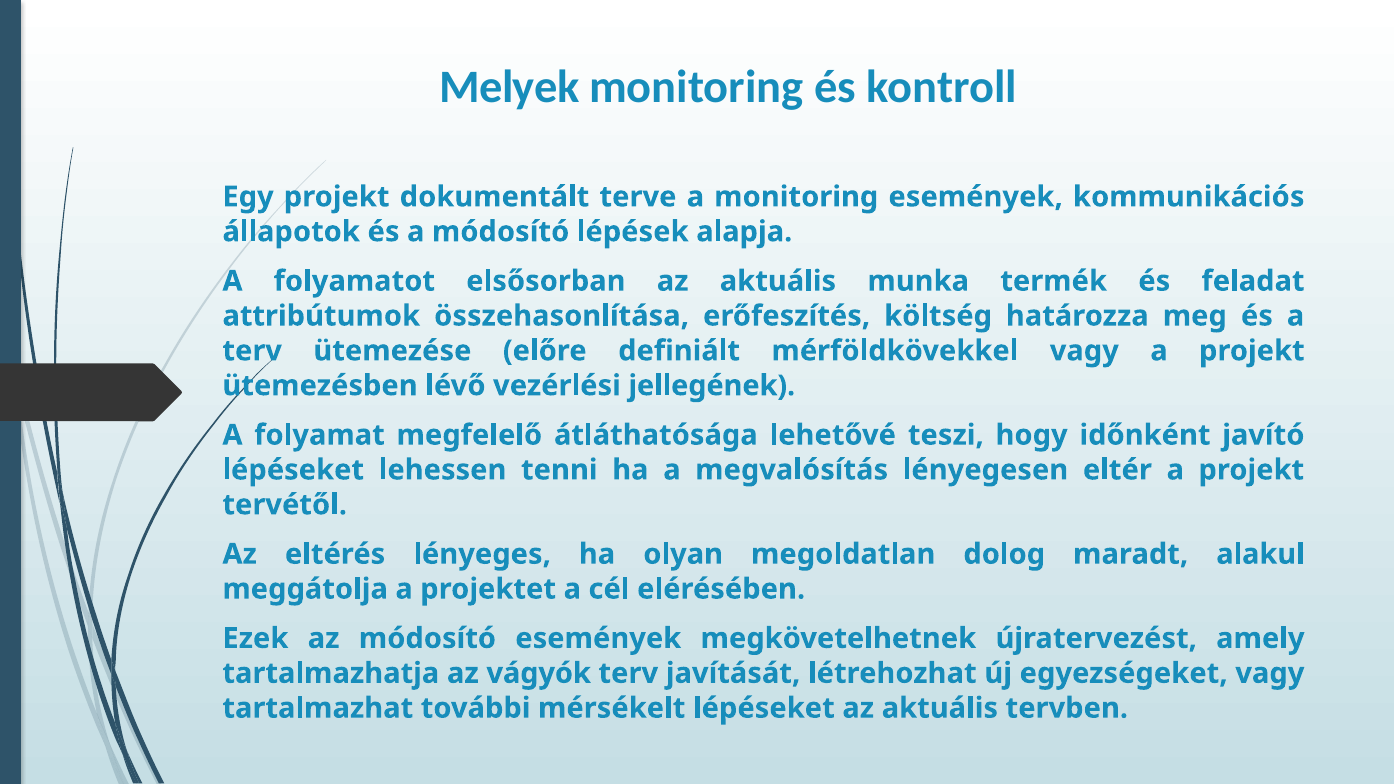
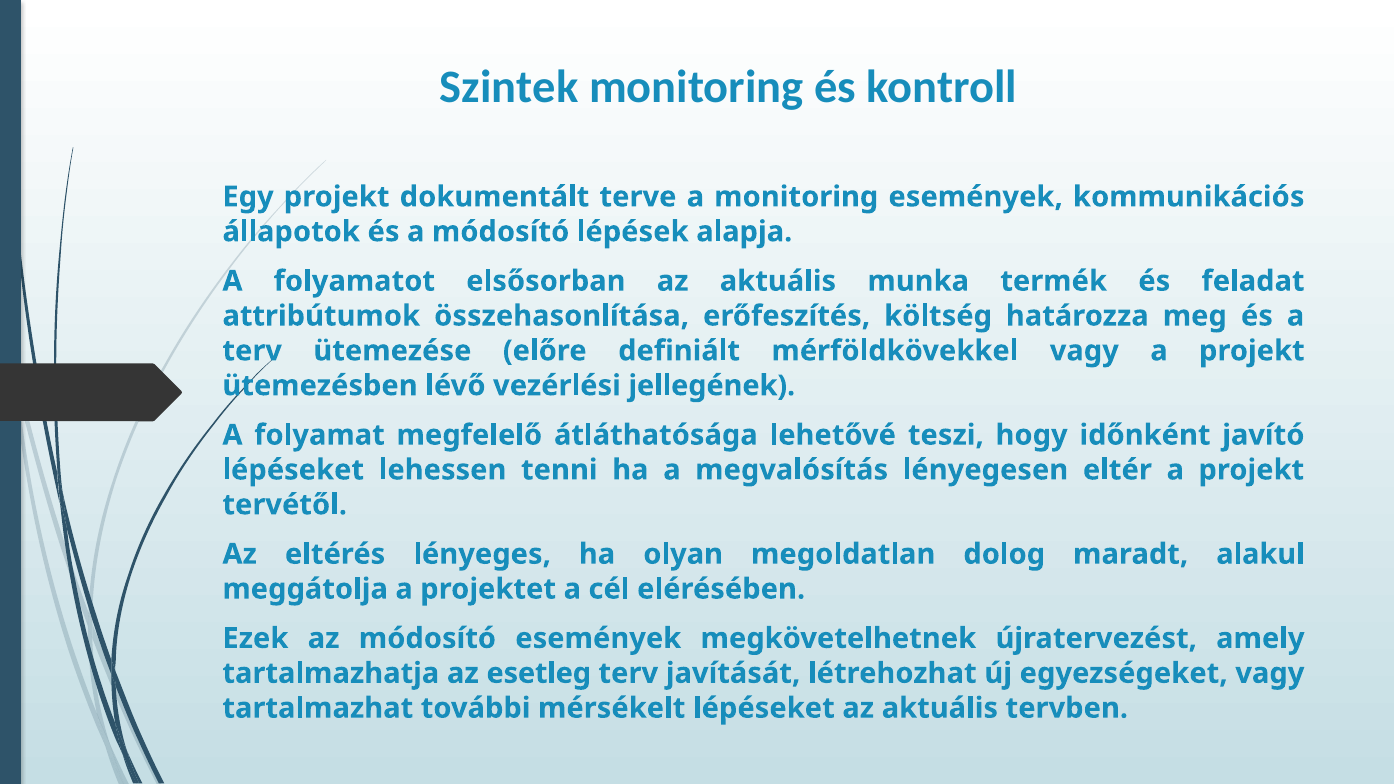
Melyek: Melyek -> Szintek (509, 87)
vágyók: vágyók -> esetleg (539, 673)
